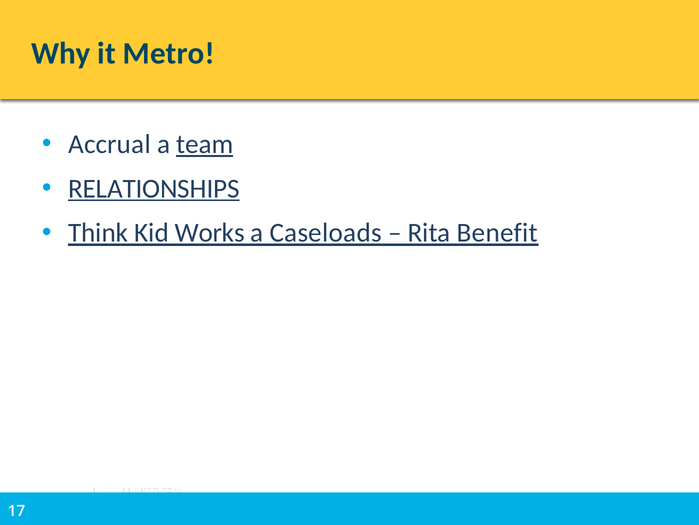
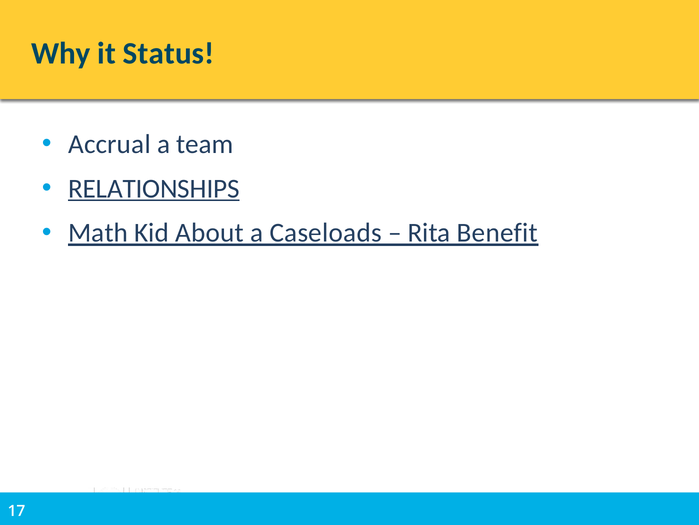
Metro: Metro -> Status (169, 53)
team underline: present -> none (205, 144)
Think: Think -> Math (98, 233)
Works: Works -> About (209, 233)
